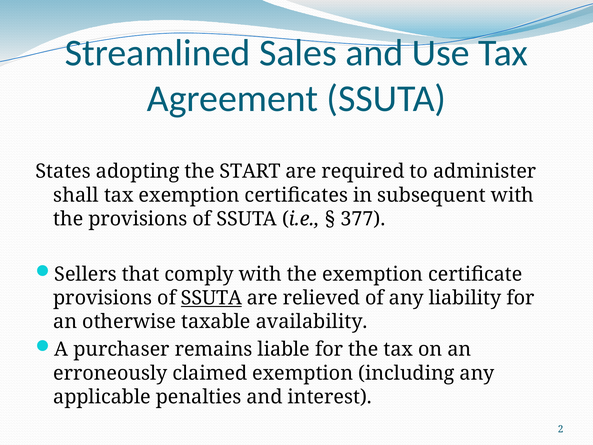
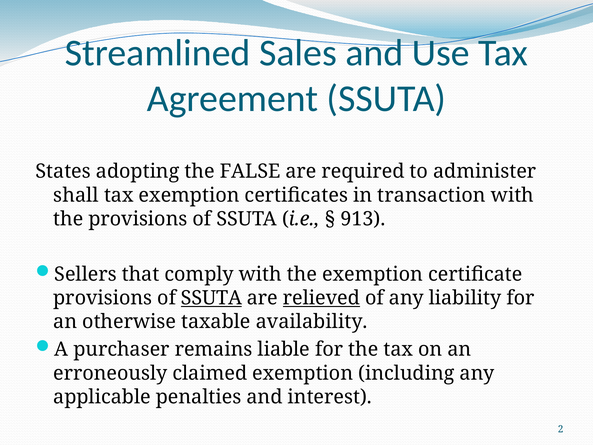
START: START -> FALSE (250, 171)
subsequent: subsequent -> transaction (432, 195)
377: 377 -> 913 (363, 219)
relieved underline: none -> present (321, 298)
